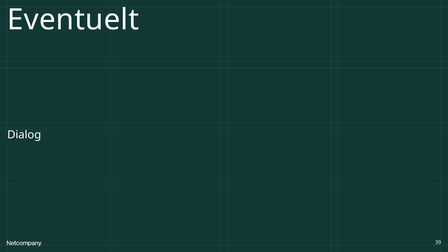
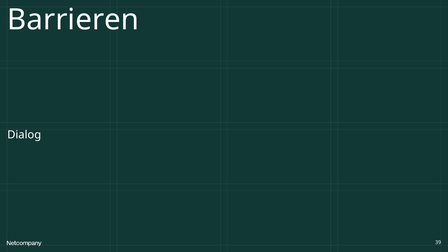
Eventuelt: Eventuelt -> Barrieren (73, 20)
